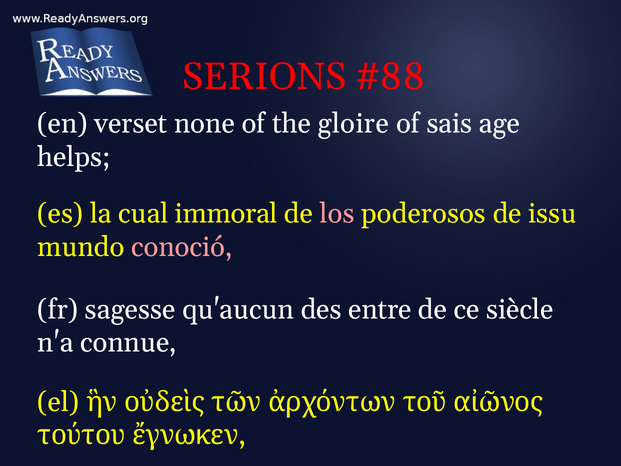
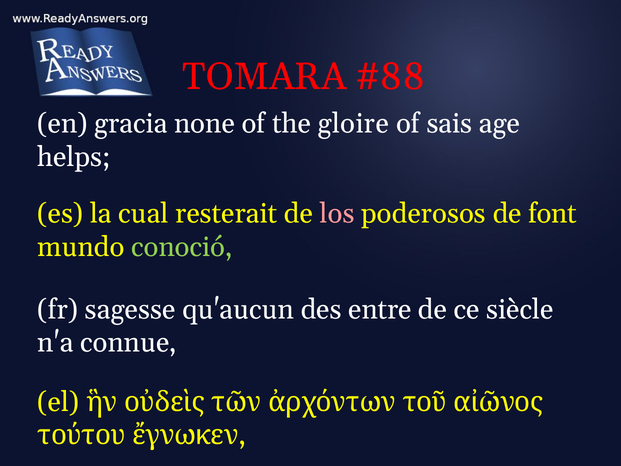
SERIONS: SERIONS -> TOMARA (264, 77)
verset: verset -> gracia (131, 124)
immoral: immoral -> resterait (226, 214)
issu: issu -> font (553, 214)
conoció colour: pink -> light green (182, 247)
